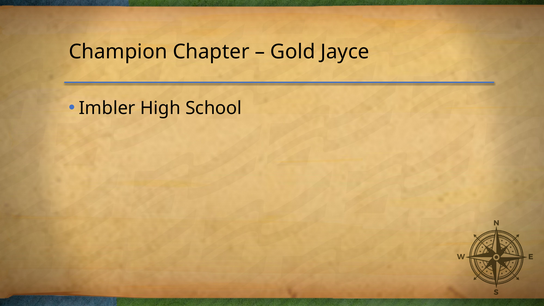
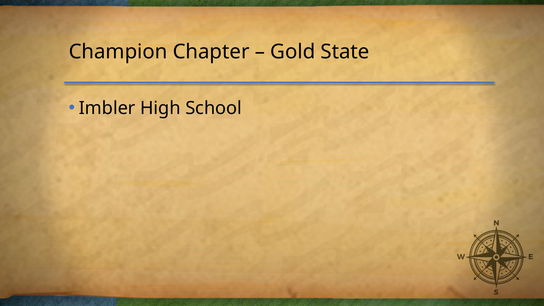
Jayce: Jayce -> State (345, 52)
